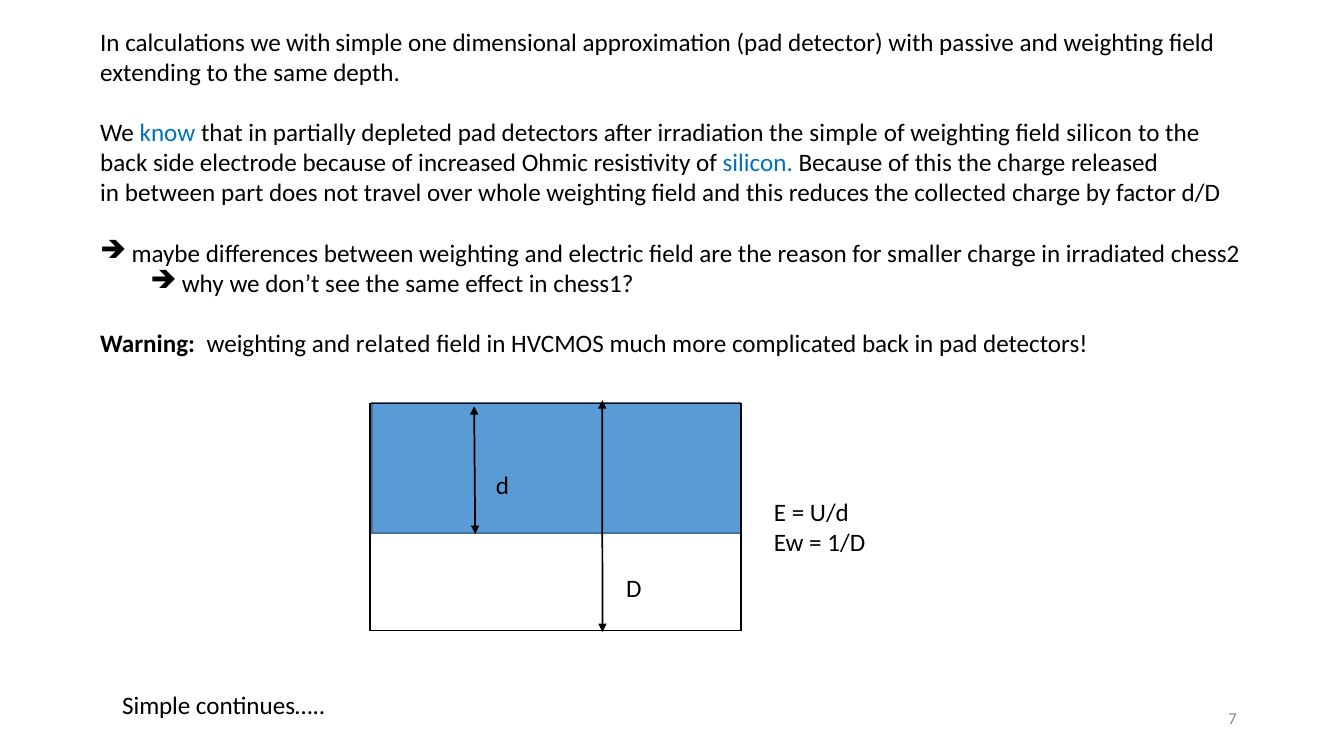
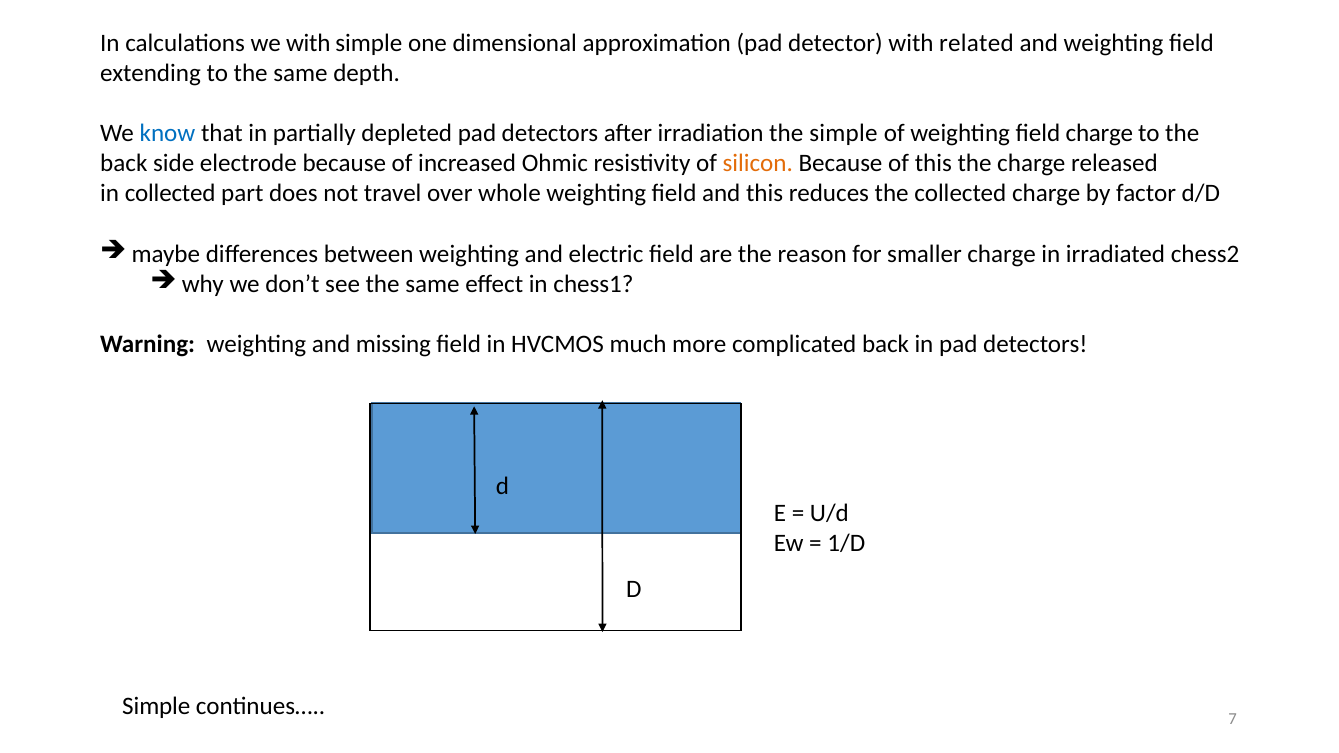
passive: passive -> related (976, 43)
field silicon: silicon -> charge (1099, 133)
silicon colour: blue -> orange (758, 164)
in between: between -> collected (170, 194)
related: related -> missing (393, 344)
